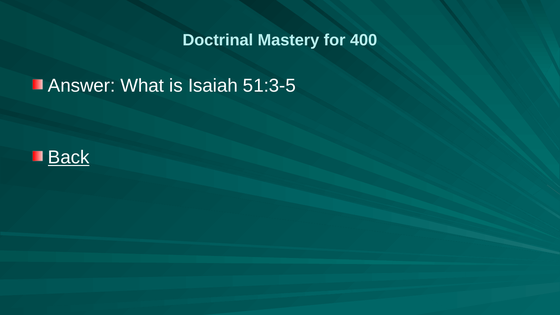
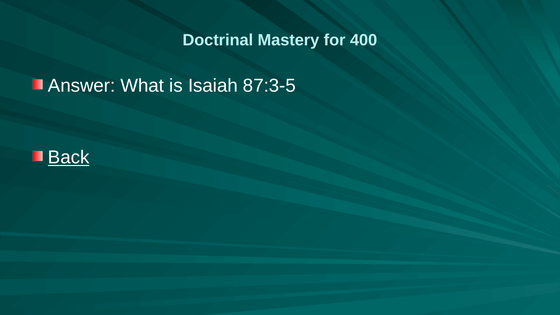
51:3-5: 51:3-5 -> 87:3-5 (269, 86)
